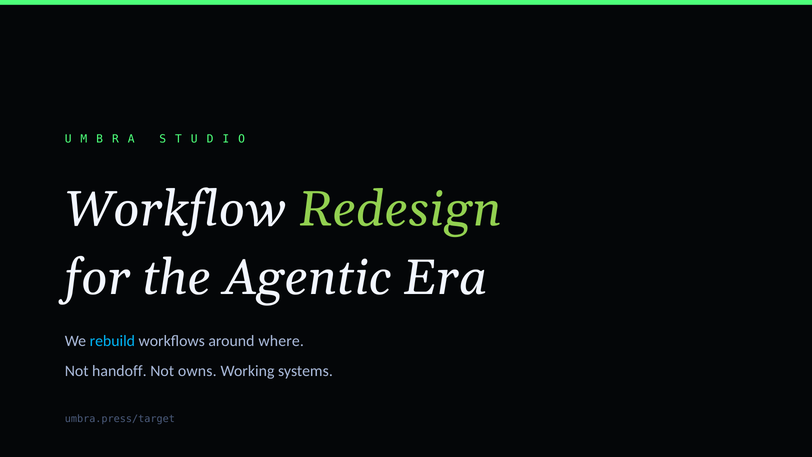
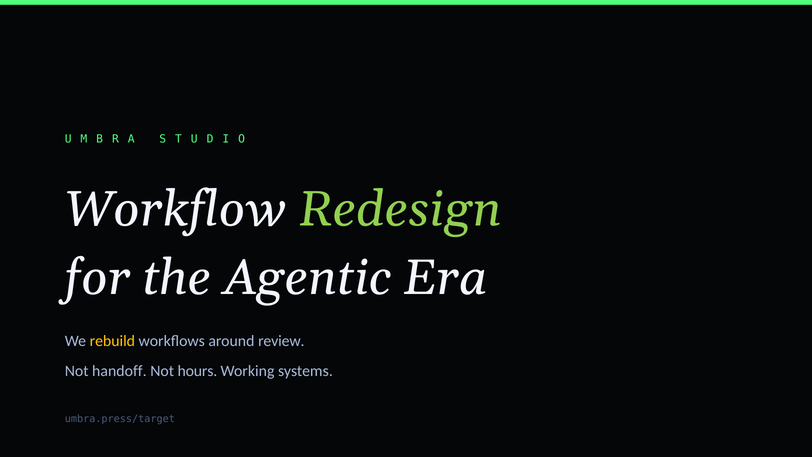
rebuild colour: light blue -> yellow (112, 341)
where: where -> review (281, 341)
owns: owns -> hours (197, 371)
